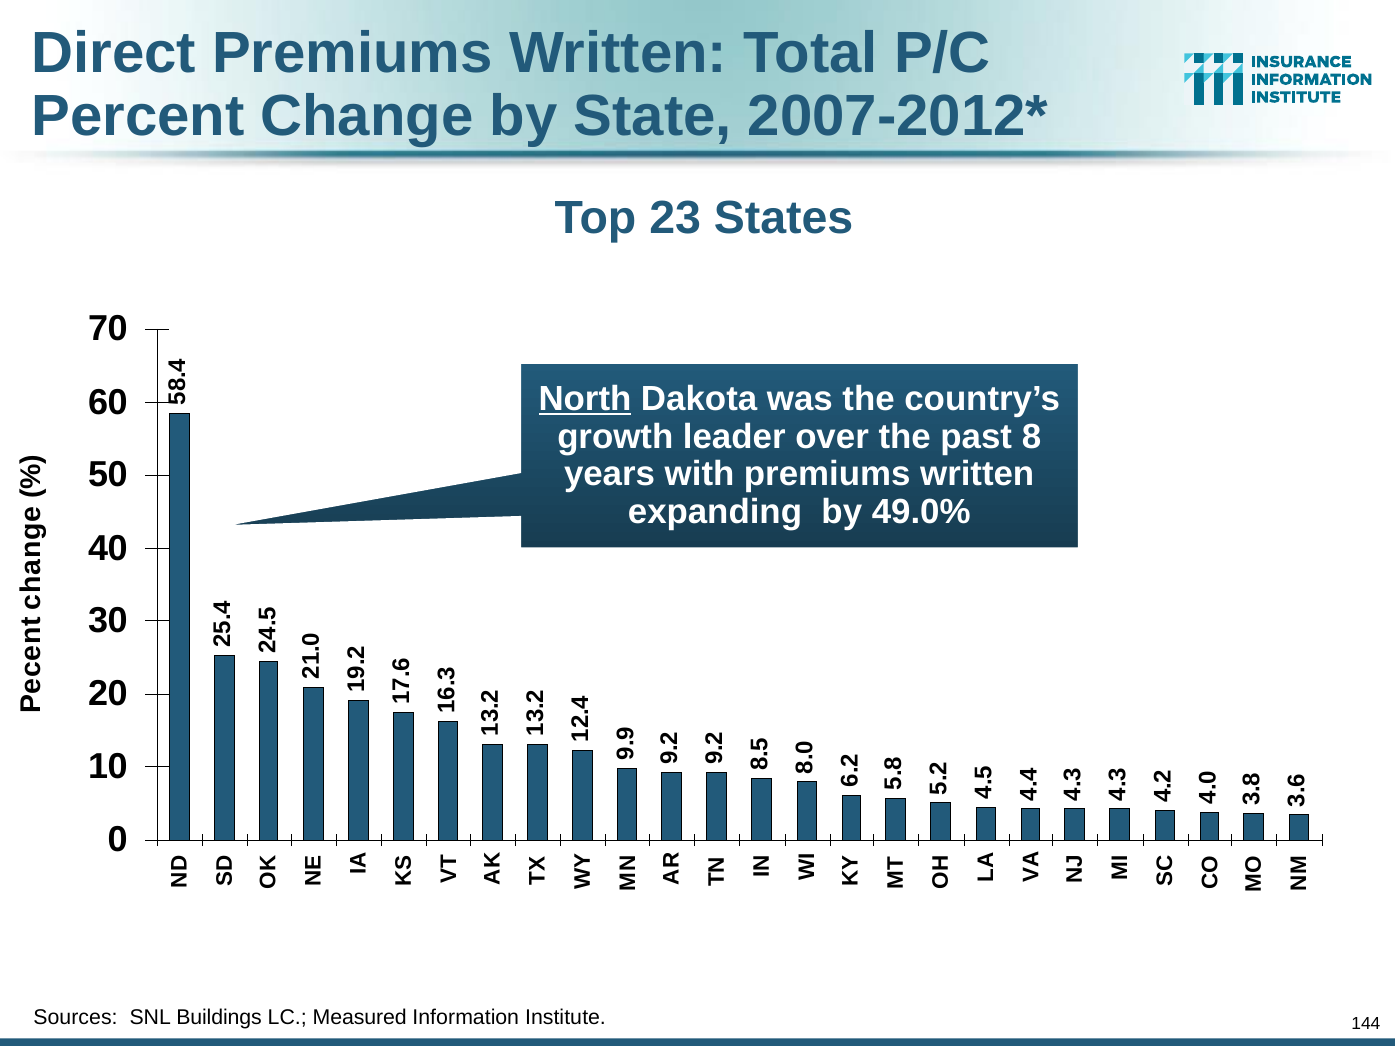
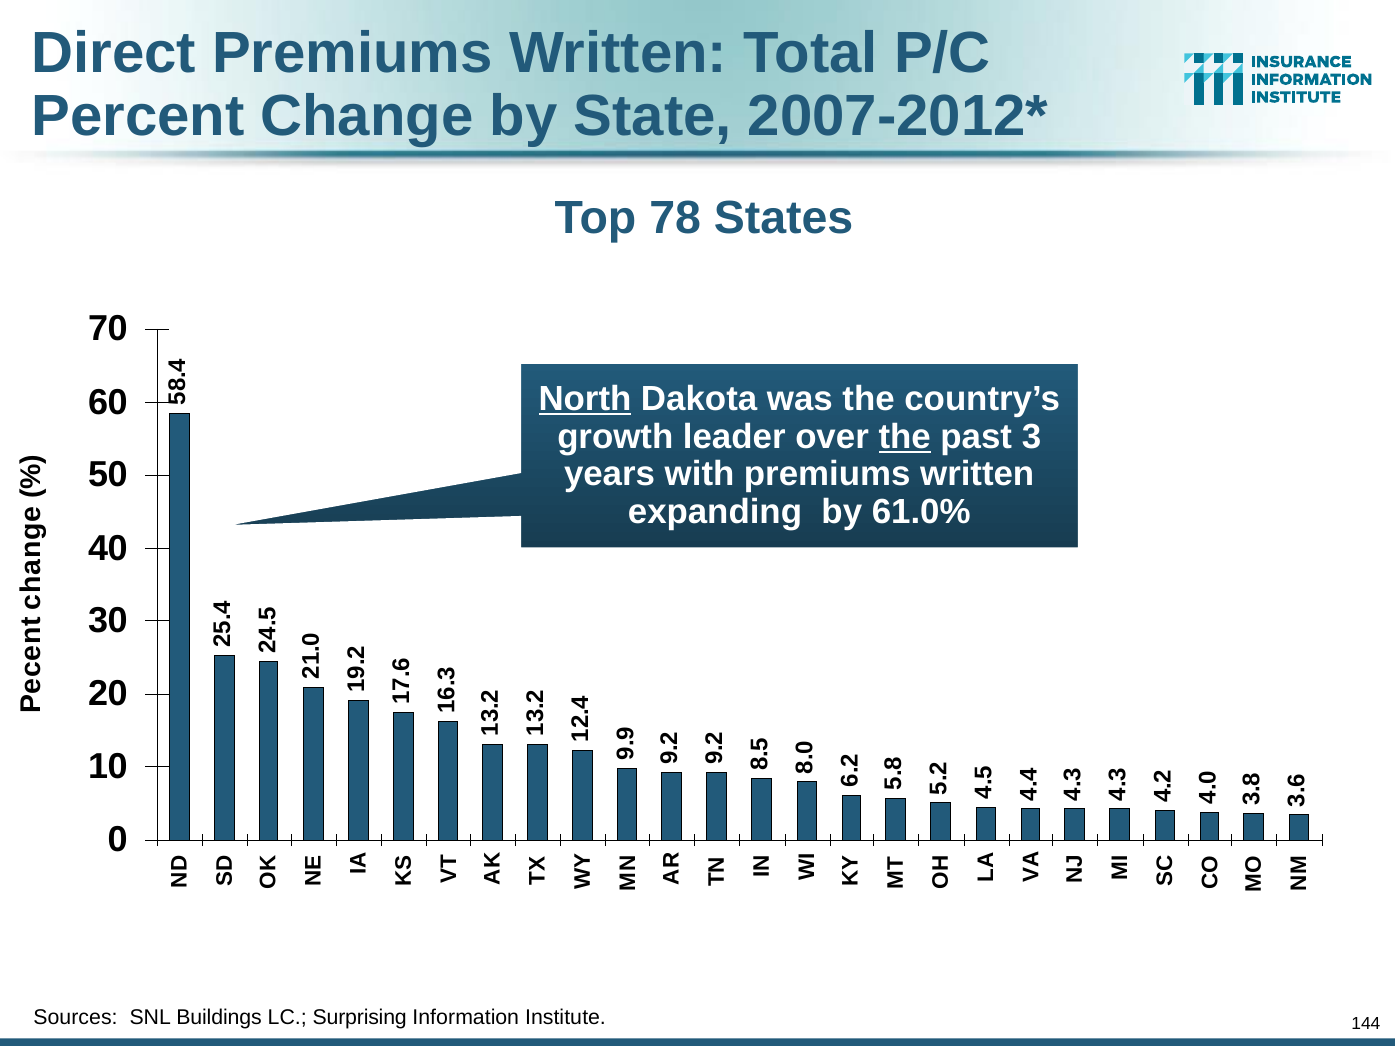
23: 23 -> 78 (675, 218)
the underline: none -> present (905, 437)
past 8: 8 -> 3 (1031, 437)
49.0%: 49.0% -> 61.0% (921, 512)
Measured: Measured -> Surprising (360, 1018)
